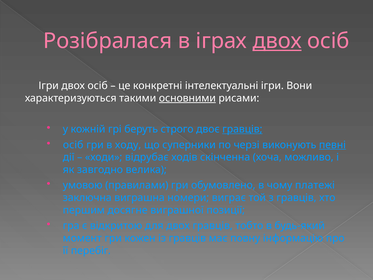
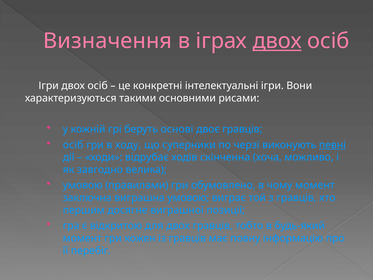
Розібралася: Розібралася -> Визначення (108, 41)
основними underline: present -> none (187, 98)
строго: строго -> основі (177, 129)
гравців underline: present -> none (242, 129)
чому платежі: платежі -> момент (315, 185)
виграшна номери: номери -> умовою (188, 198)
